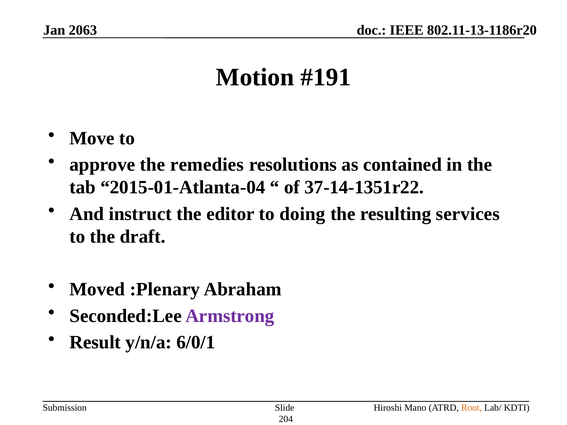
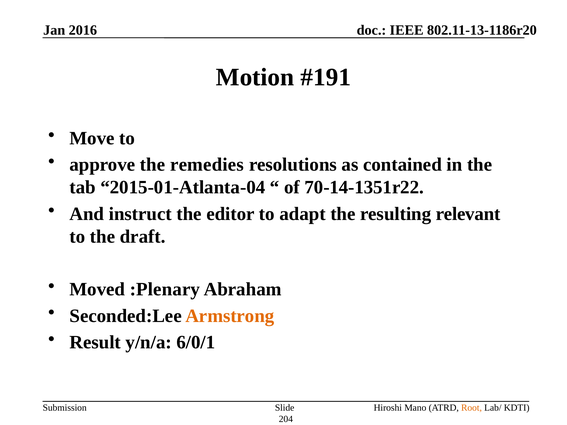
2063: 2063 -> 2016 (83, 30)
37-14-1351r22: 37-14-1351r22 -> 70-14-1351r22 (364, 188)
doing: doing -> adapt (303, 214)
services: services -> relevant (468, 214)
Armstrong colour: purple -> orange (230, 316)
